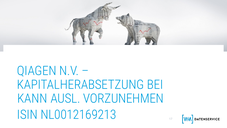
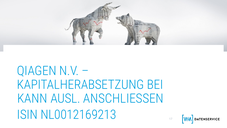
VORZUNEHMEN: VORZUNEHMEN -> ANSCHLIESSEN (123, 98)
